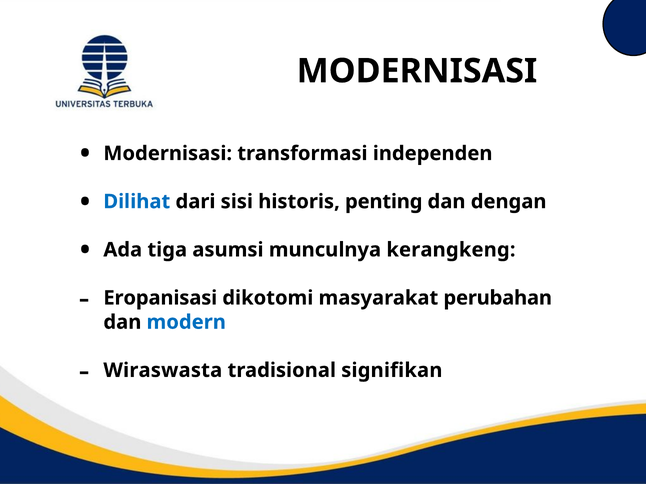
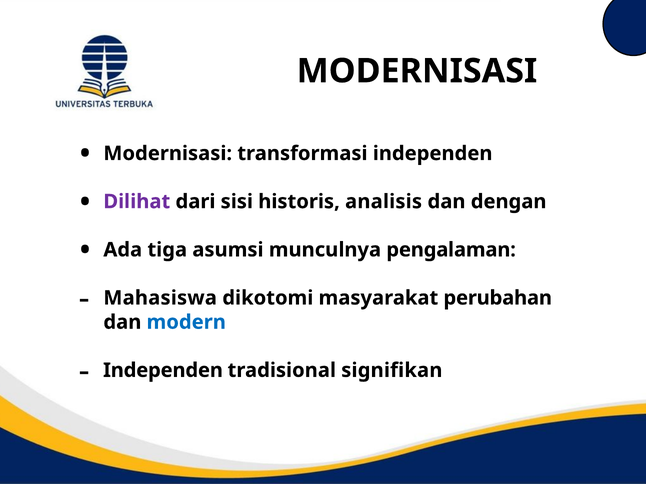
Dilihat colour: blue -> purple (137, 202)
penting: penting -> analisis (384, 202)
kerangkeng: kerangkeng -> pengalaman (451, 250)
Eropanisasi: Eropanisasi -> Mahasiswa (160, 298)
Wiraswasta: Wiraswasta -> Independen (163, 371)
